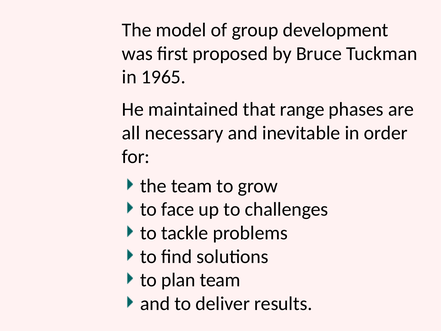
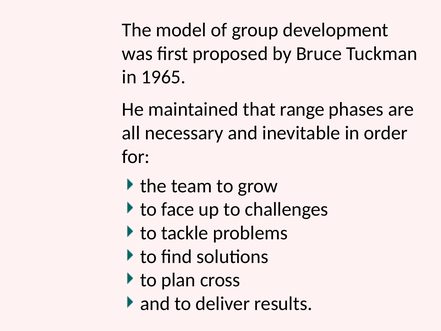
plan team: team -> cross (220, 280)
